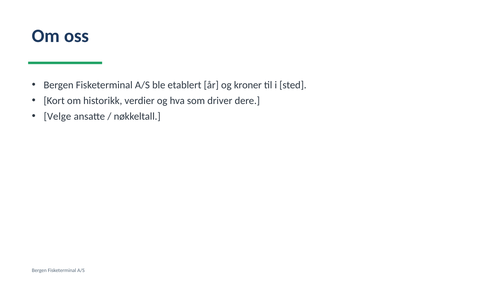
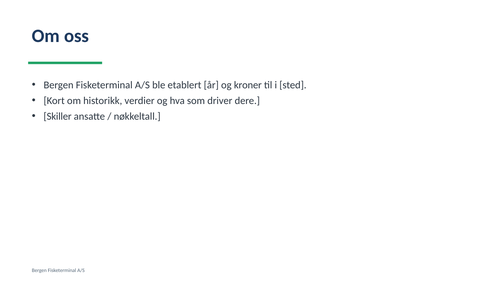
Velge: Velge -> Skiller (58, 116)
